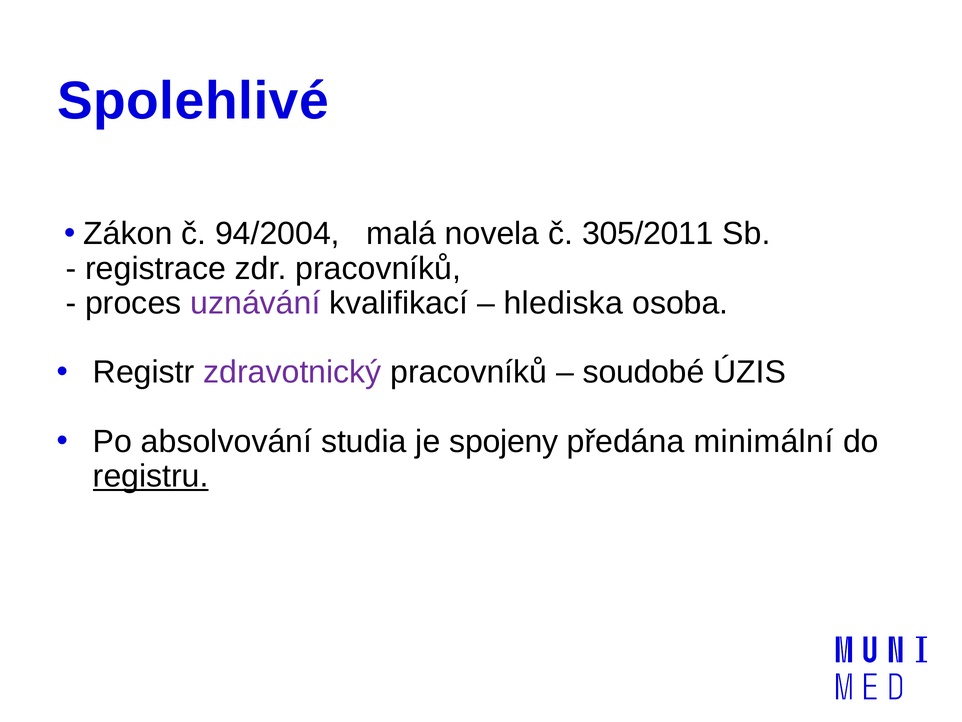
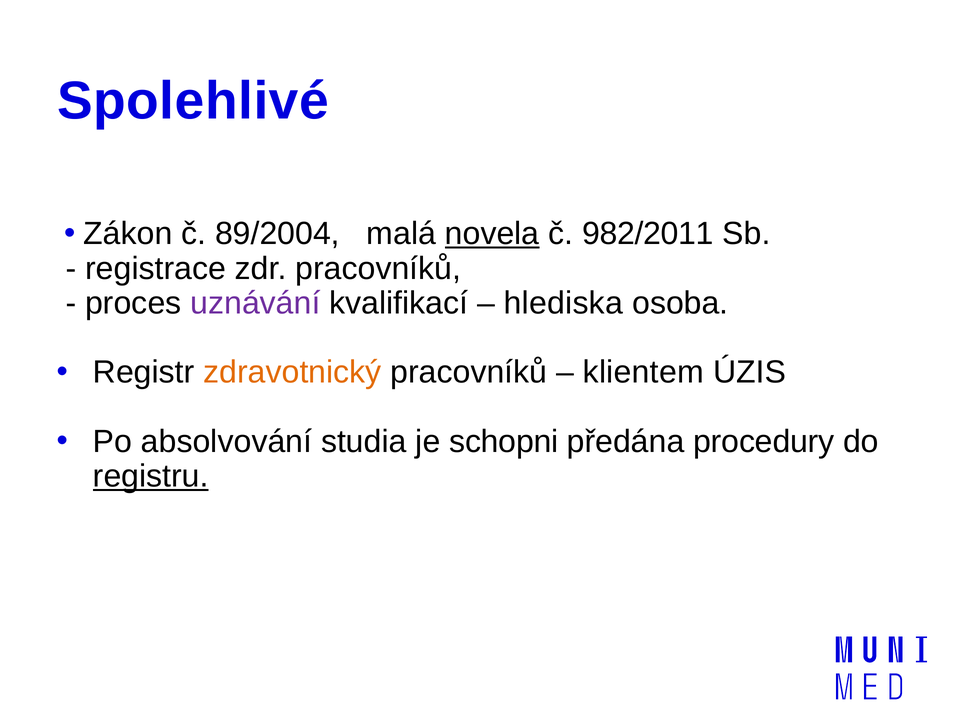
94/2004: 94/2004 -> 89/2004 (277, 234)
novela underline: none -> present (492, 234)
305/2011: 305/2011 -> 982/2011 (648, 234)
zdravotnický colour: purple -> orange (292, 372)
soudobé: soudobé -> klientem (643, 372)
spojeny: spojeny -> schopni (504, 441)
minimální: minimální -> procedury (764, 441)
